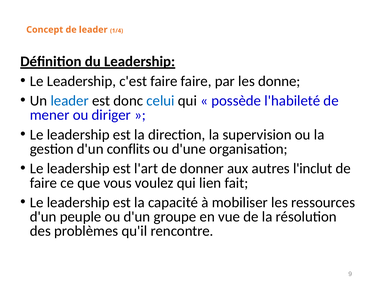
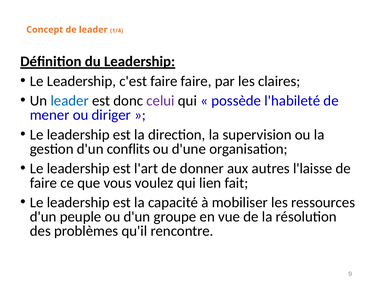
donne: donne -> claires (279, 81)
celui colour: blue -> purple (160, 101)
l'inclut: l'inclut -> l'laisse (313, 168)
